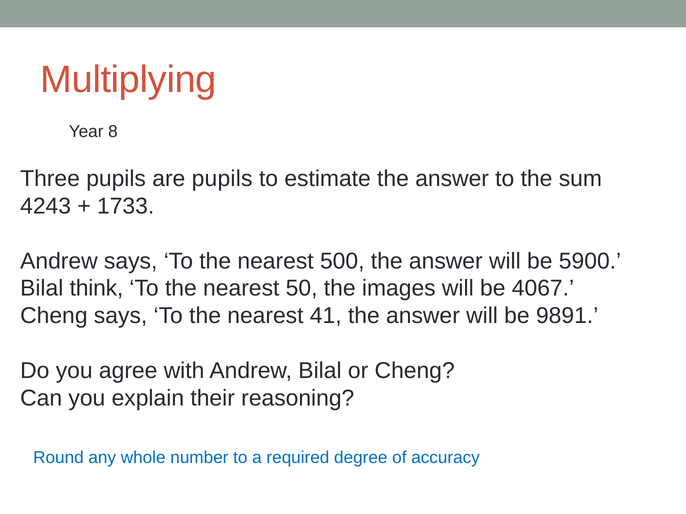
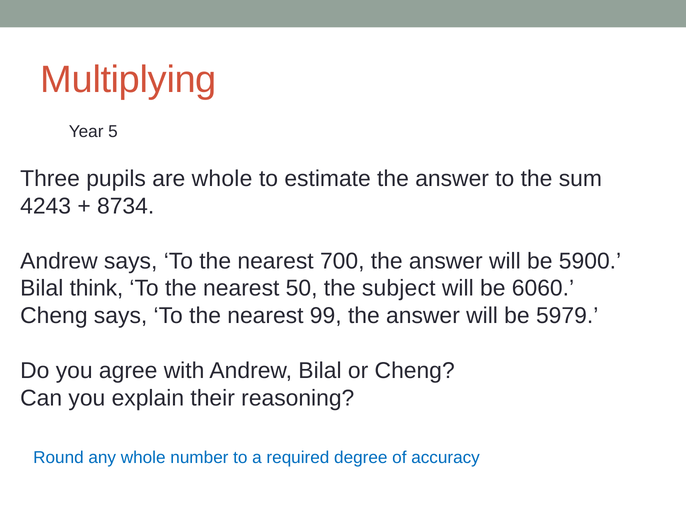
8: 8 -> 5 (113, 132)
are pupils: pupils -> whole (222, 179)
1733: 1733 -> 8734 (126, 206)
500: 500 -> 700 (342, 261)
images: images -> subject (399, 289)
4067: 4067 -> 6060 (543, 289)
41: 41 -> 99 (326, 316)
9891: 9891 -> 5979 (567, 316)
